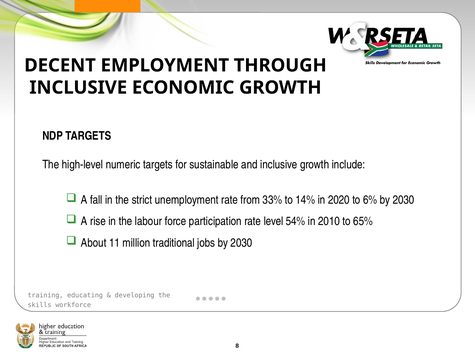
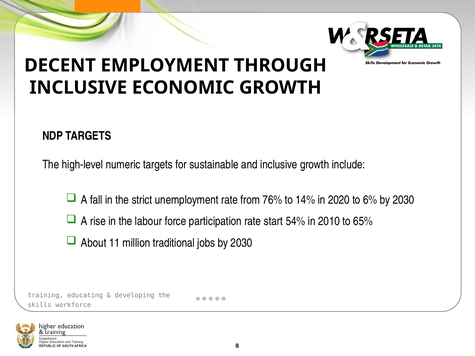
33%: 33% -> 76% (272, 200)
level: level -> start (273, 222)
